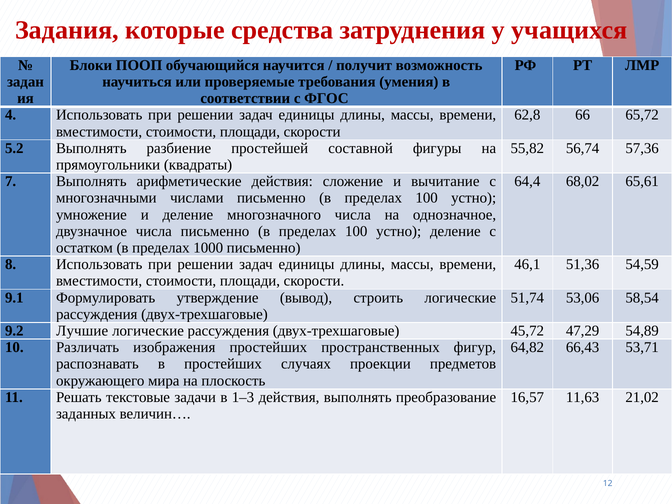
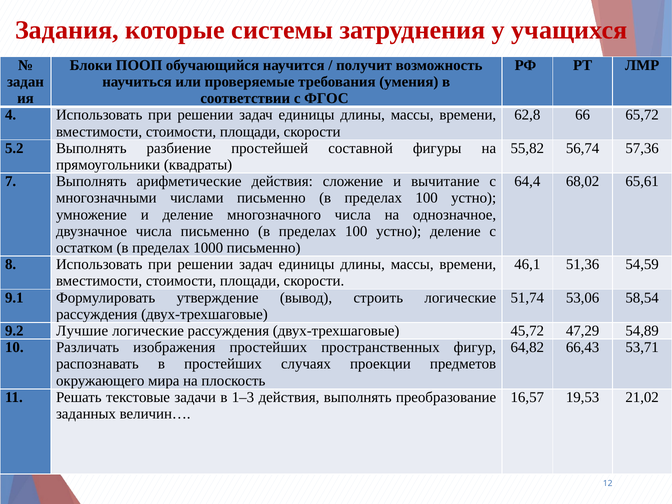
средства: средства -> системы (282, 30)
11,63: 11,63 -> 19,53 (583, 397)
